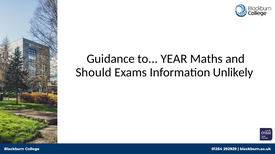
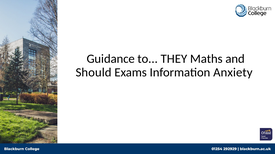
YEAR: YEAR -> THEY (174, 59)
Unlikely: Unlikely -> Anxiety (233, 73)
